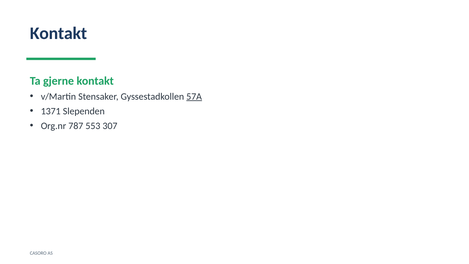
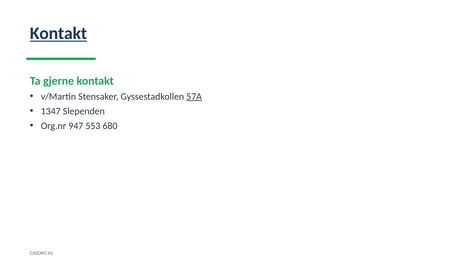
Kontakt underline: none -> present (58, 33)
1371: 1371 -> 1347 (51, 111)
787: 787 -> 947 (76, 126)
307: 307 -> 680 (110, 126)
